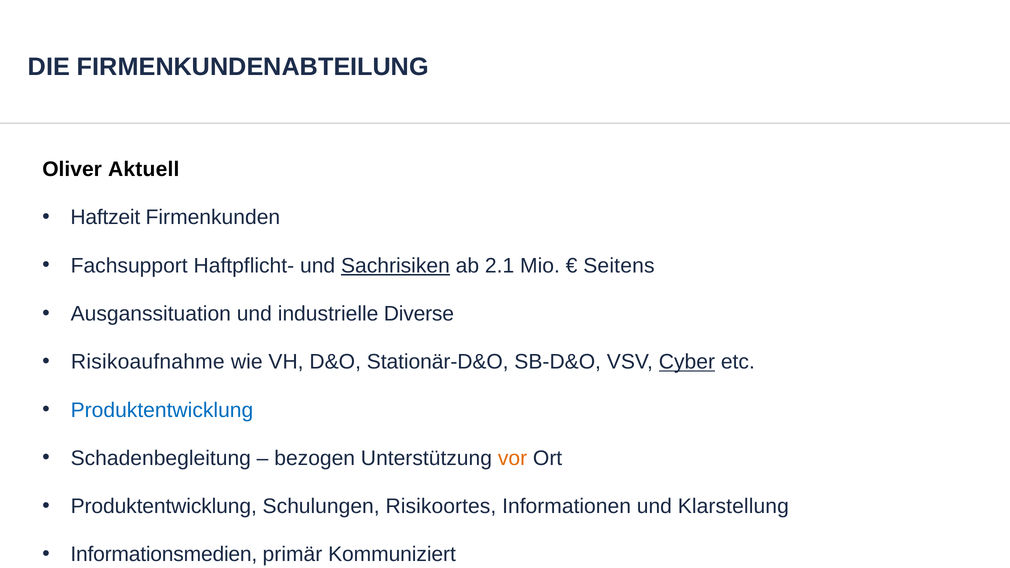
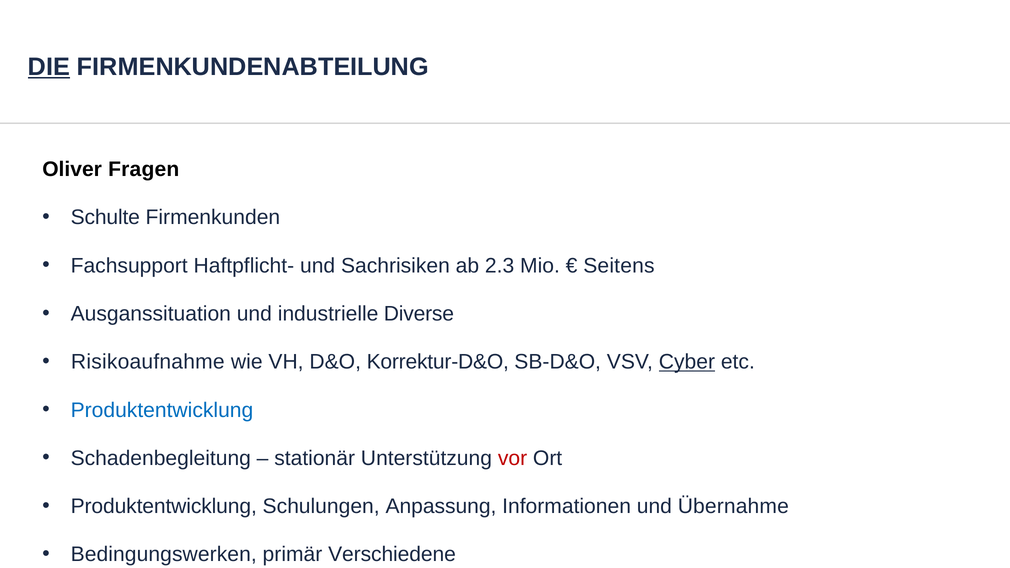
DIE underline: none -> present (49, 67)
Aktuell: Aktuell -> Fragen (144, 169)
Haftzeit: Haftzeit -> Schulte (105, 217)
Sachrisiken underline: present -> none (395, 266)
2.1: 2.1 -> 2.3 (500, 266)
Stationär-D&O: Stationär-D&O -> Korrektur-D&O (438, 362)
bezogen: bezogen -> stationär (315, 458)
vor colour: orange -> red (513, 458)
Risikoortes: Risikoortes -> Anpassung (441, 506)
Klarstellung: Klarstellung -> Übernahme (733, 506)
Informationsmedien: Informationsmedien -> Bedingungswerken (164, 555)
Kommuniziert: Kommuniziert -> Verschiedene (392, 555)
